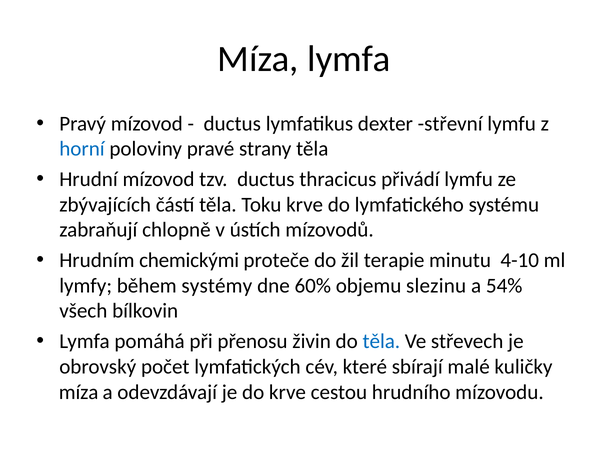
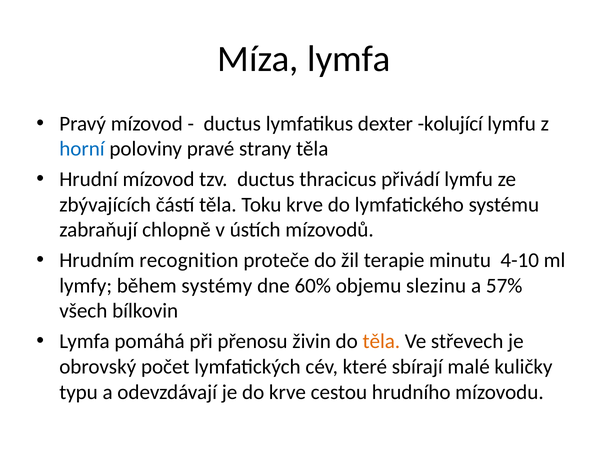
střevní: střevní -> kolující (450, 124)
chemickými: chemickými -> recognition (189, 260)
54%: 54% -> 57% (504, 286)
těla colour: blue -> orange (381, 341)
míza: míza -> typu (79, 392)
